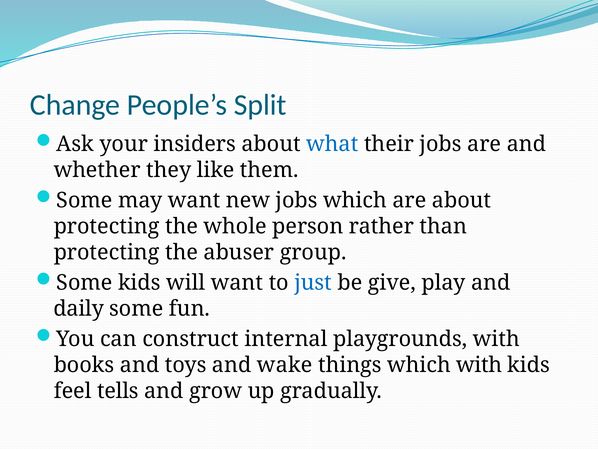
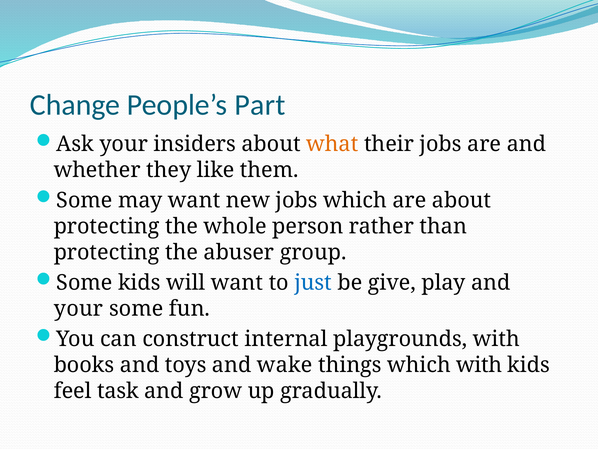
Split: Split -> Part (260, 105)
what colour: blue -> orange (332, 144)
daily: daily -> your (79, 308)
tells: tells -> task (118, 391)
